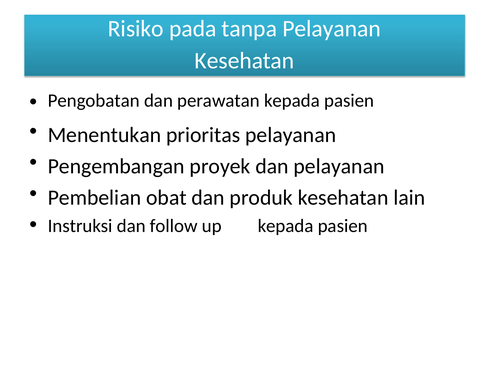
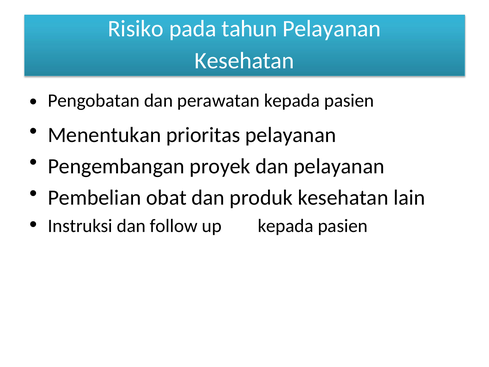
tanpa: tanpa -> tahun (249, 29)
